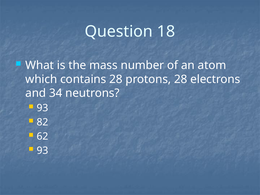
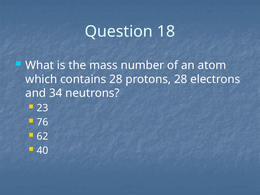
93: 93 -> 23 (43, 108)
82: 82 -> 76 (43, 122)
93: 93 -> 40 (43, 151)
